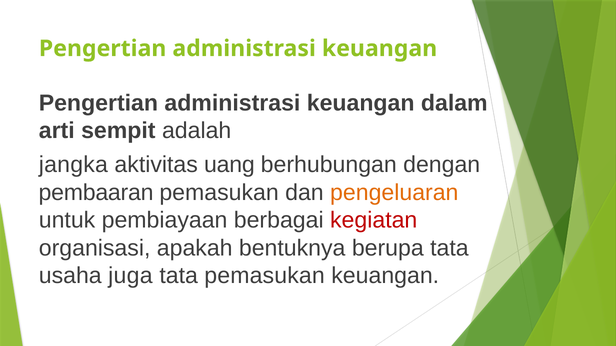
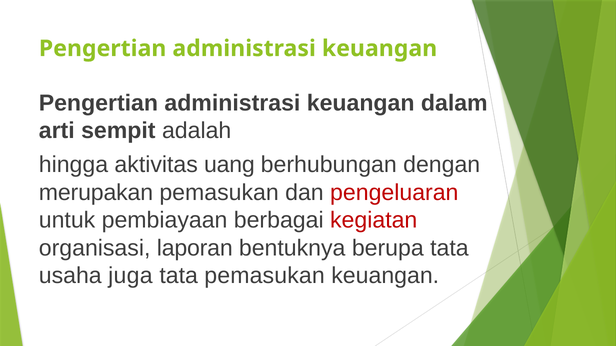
jangka: jangka -> hingga (73, 165)
pembaaran: pembaaran -> merupakan (96, 193)
pengeluaran colour: orange -> red (394, 193)
apakah: apakah -> laporan (195, 248)
